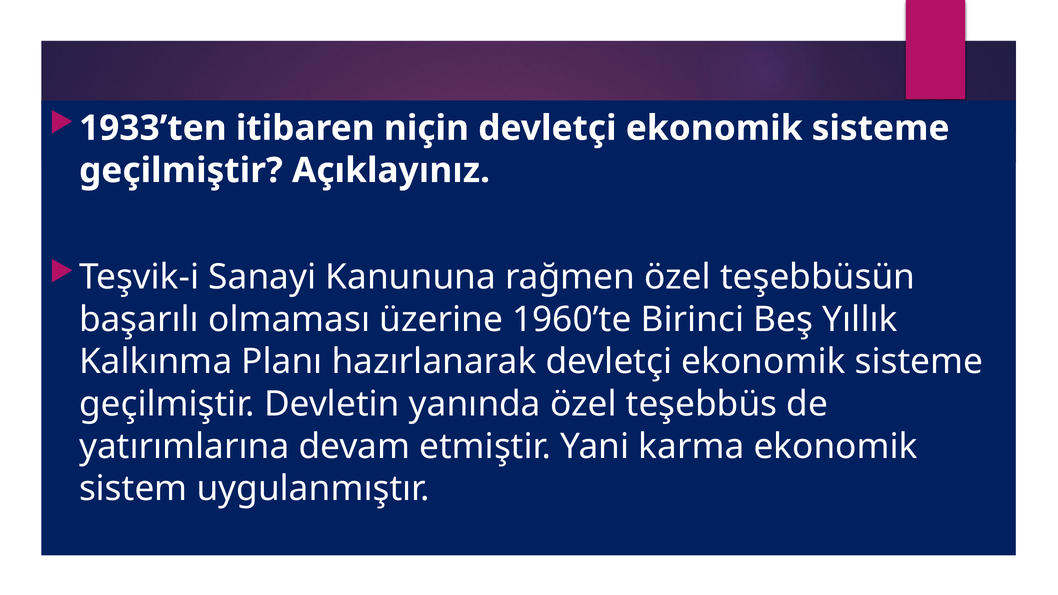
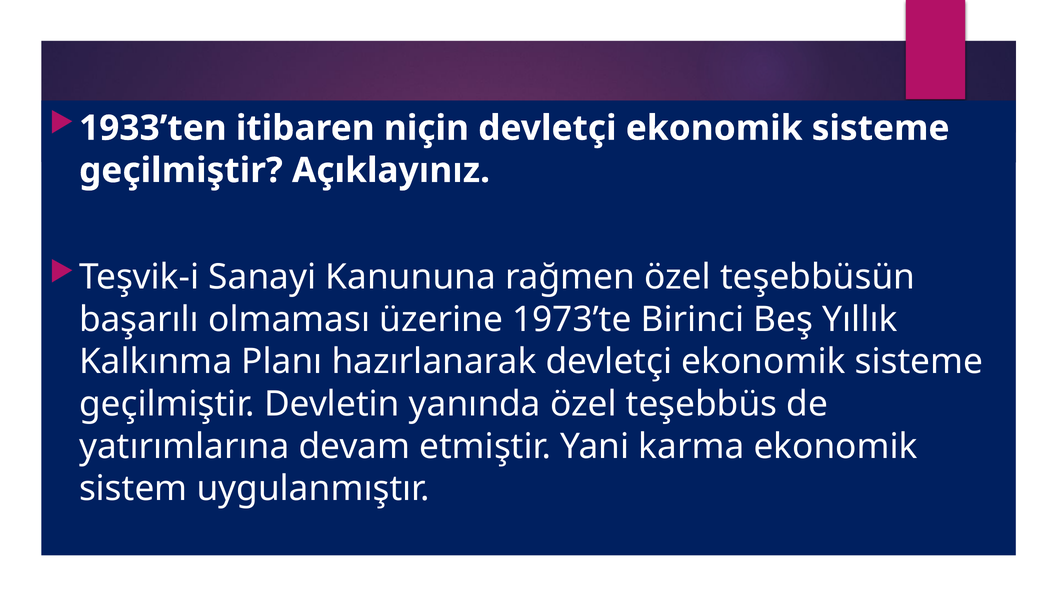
1960’te: 1960’te -> 1973’te (572, 320)
